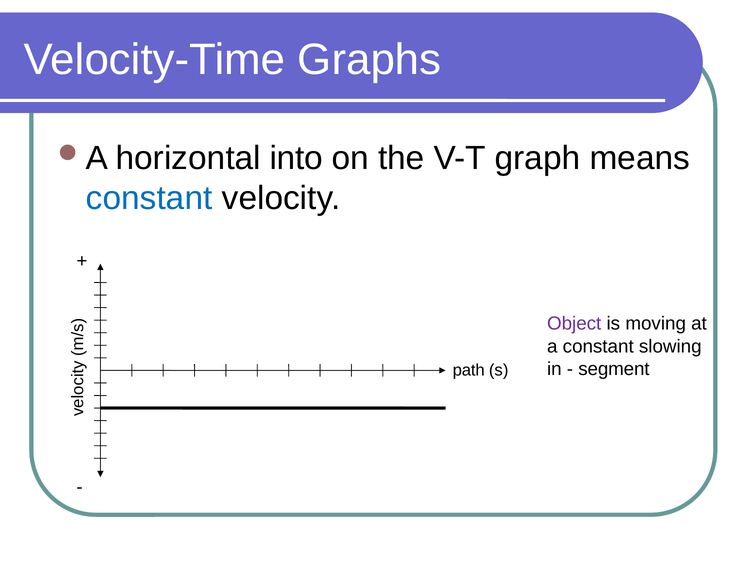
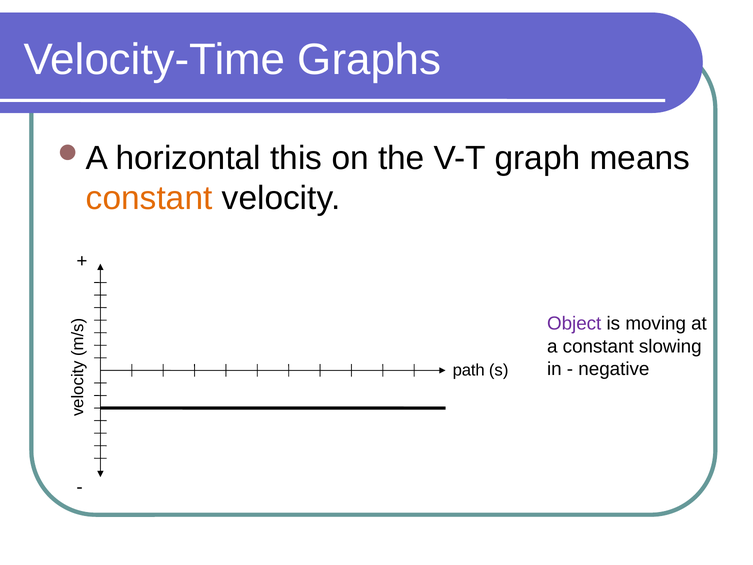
into: into -> this (296, 158)
constant colour: blue -> orange (149, 198)
segment: segment -> negative (614, 369)
